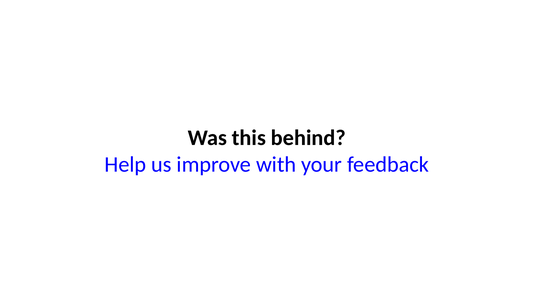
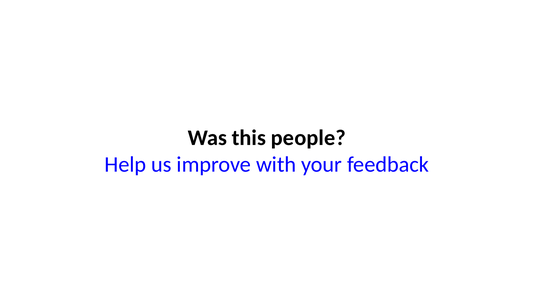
behind: behind -> people (308, 138)
